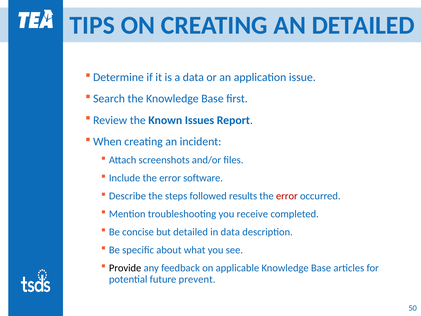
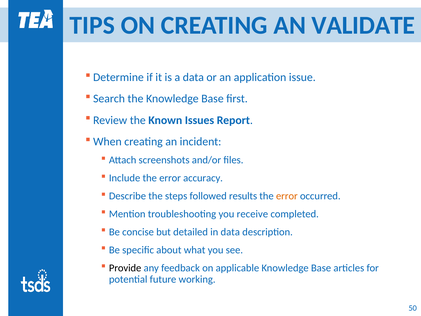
AN DETAILED: DETAILED -> VALIDATE (363, 25)
software: software -> accuracy (203, 178)
error colour: red -> orange (287, 196)
prevent: prevent -> working (197, 279)
